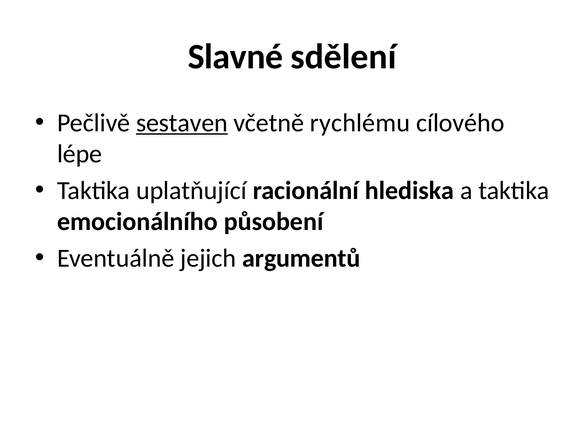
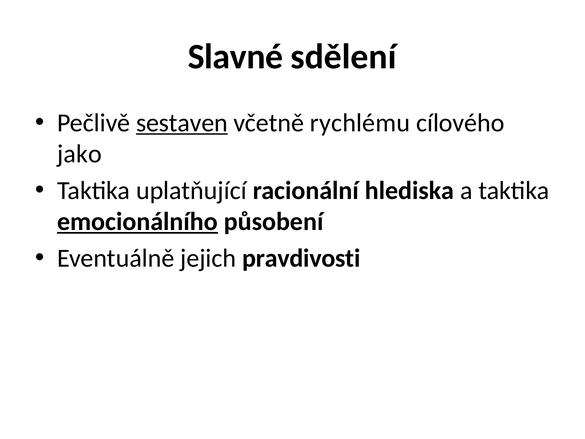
lépe: lépe -> jako (79, 154)
emocionálního underline: none -> present (137, 222)
argumentů: argumentů -> pravdivosti (301, 258)
